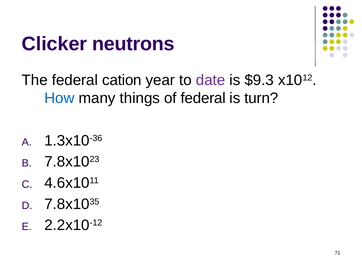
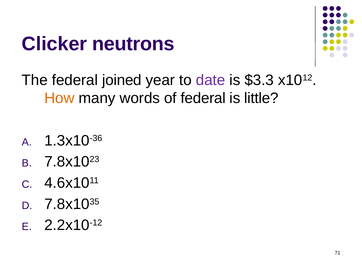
cation: cation -> joined (122, 80)
$9.3: $9.3 -> $3.3 (259, 80)
How colour: blue -> orange (59, 98)
things: things -> words (140, 98)
turn: turn -> little (261, 98)
